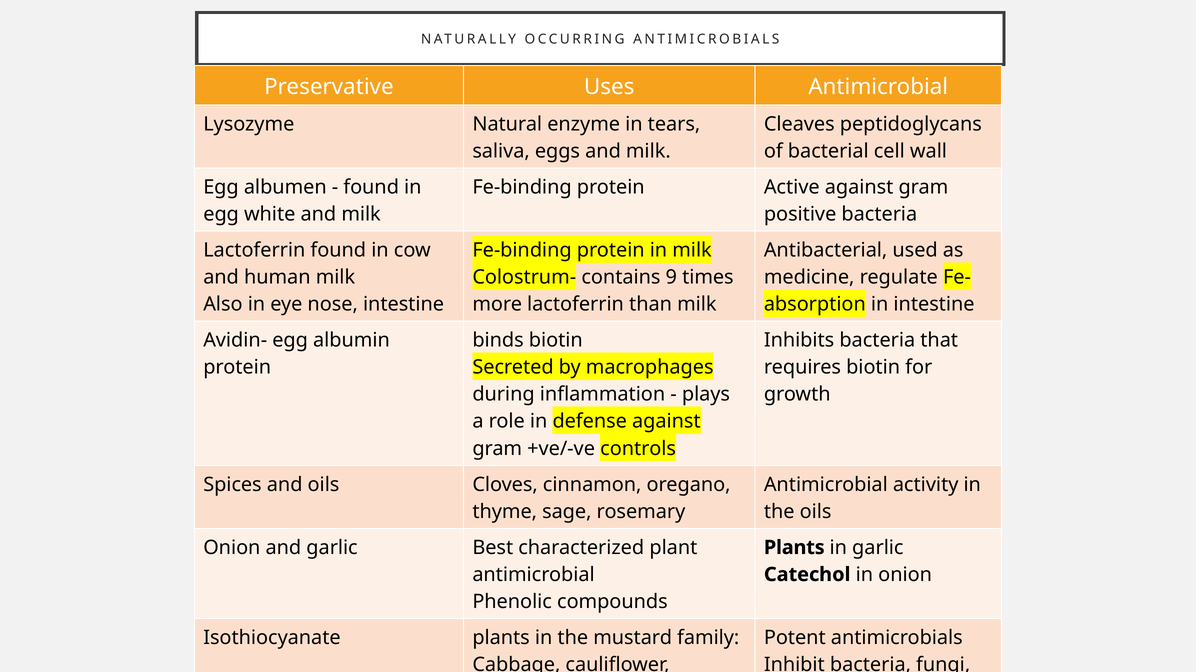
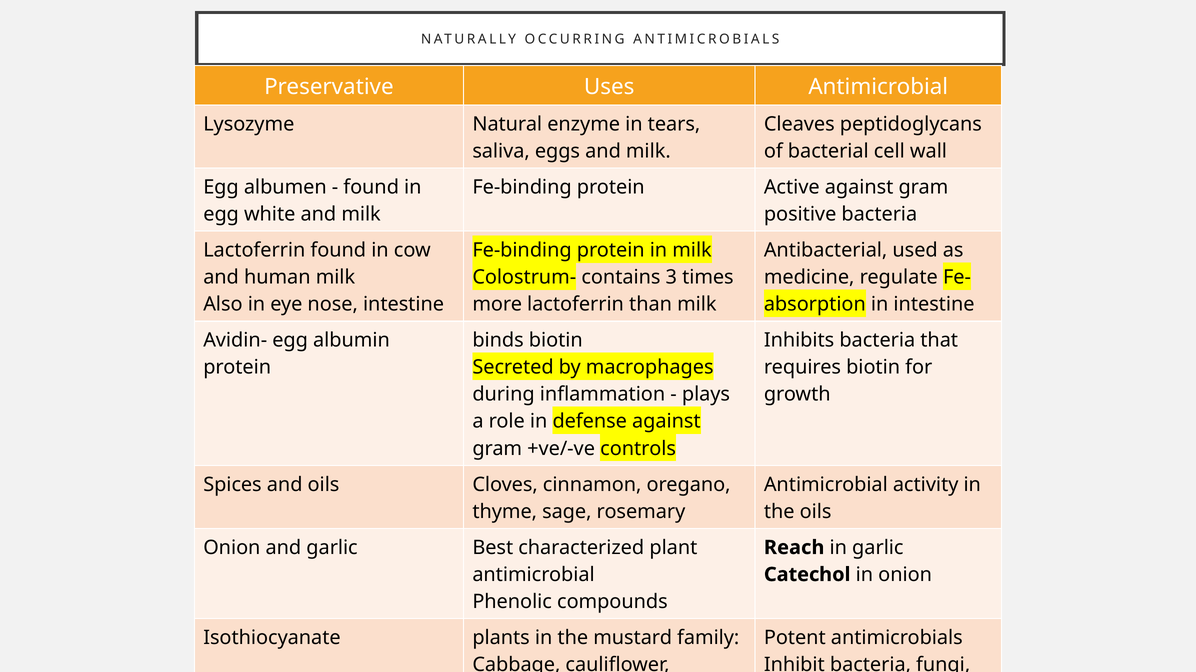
9: 9 -> 3 (671, 278)
Plants: Plants -> Reach (794, 548)
